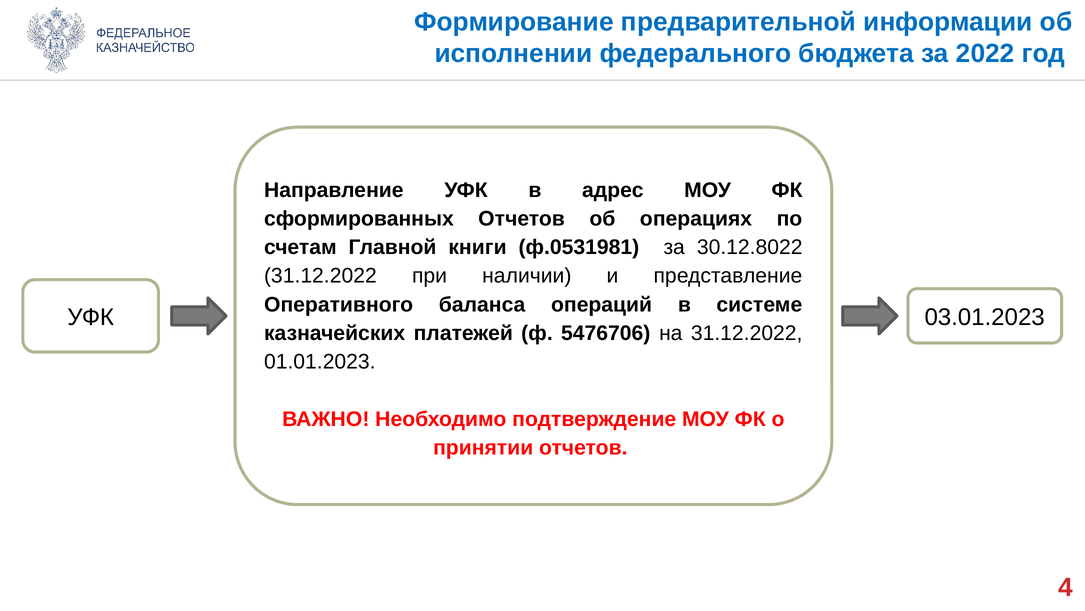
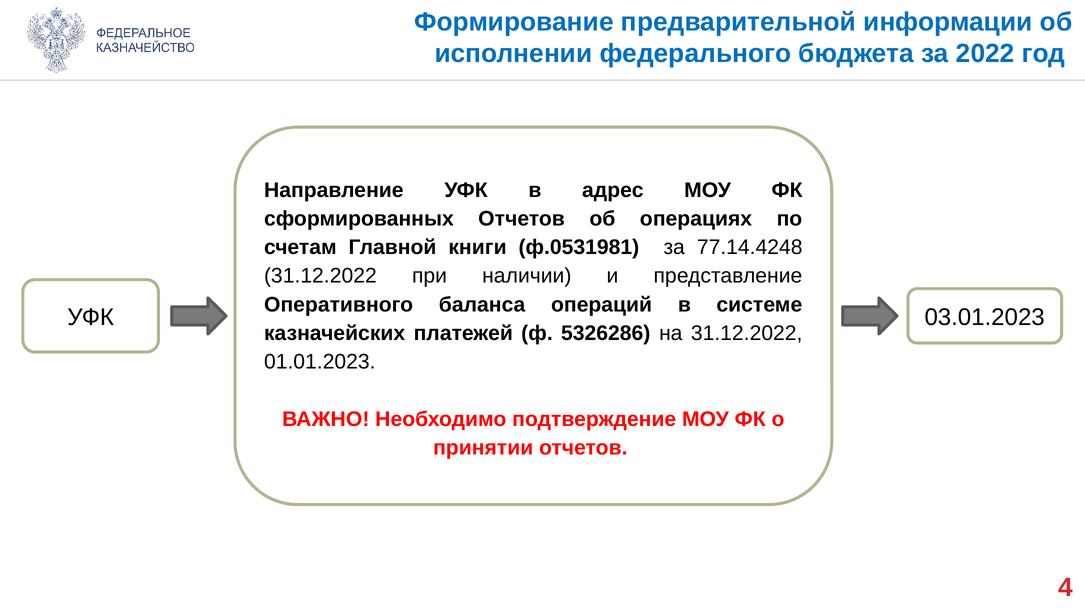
30.12.8022: 30.12.8022 -> 77.14.4248 (750, 247)
5476706: 5476706 -> 5326286 (606, 333)
